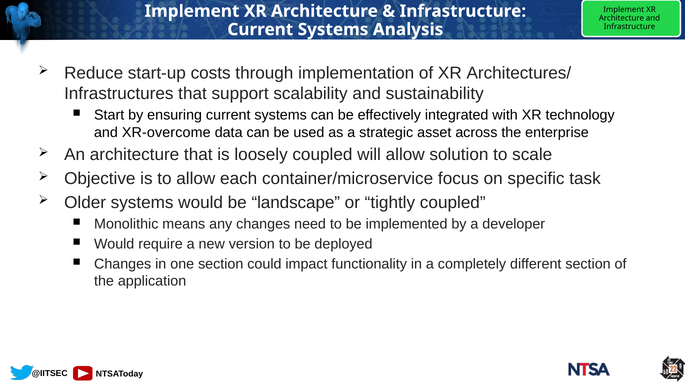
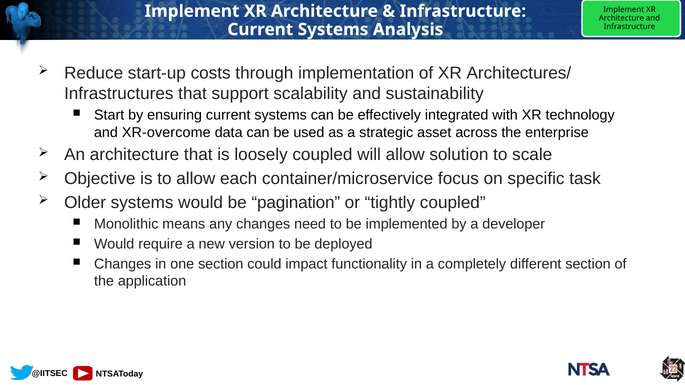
landscape: landscape -> pagination (296, 203)
